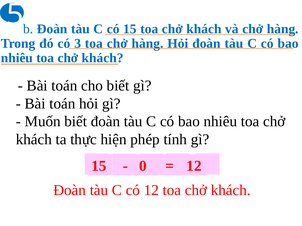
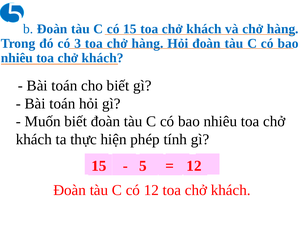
0: 0 -> 5 (143, 166)
